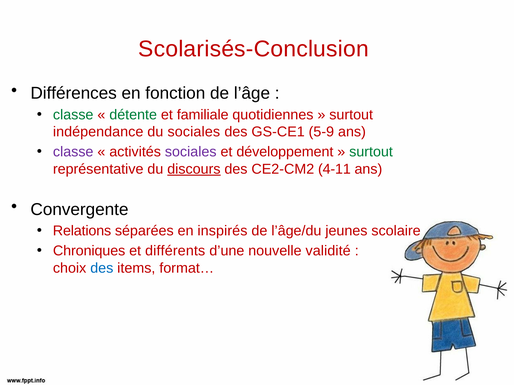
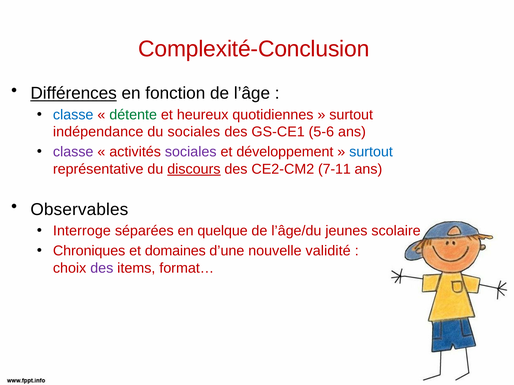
Scolarisés-Conclusion: Scolarisés-Conclusion -> Complexité-Conclusion (254, 49)
Différences underline: none -> present (74, 93)
classe colour: green -> blue (73, 115)
familiale: familiale -> heureux (203, 115)
5-9: 5-9 -> 5-6 (321, 132)
surtout colour: green -> blue (371, 152)
4-11: 4-11 -> 7-11 (334, 169)
Convergente: Convergente -> Observables (79, 210)
Relations: Relations -> Interroge (82, 231)
inspirés: inspirés -> quelque (223, 231)
différents: différents -> domaines (175, 251)
des colour: blue -> purple (102, 268)
